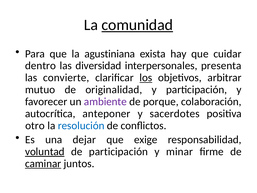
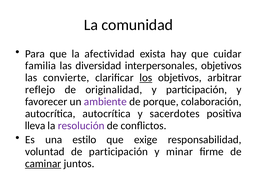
comunidad underline: present -> none (137, 25)
agustiniana: agustiniana -> afectividad (110, 54)
dentro: dentro -> familia (40, 66)
interpersonales presenta: presenta -> objetivos (221, 66)
mutuo: mutuo -> reflejo (40, 90)
autocrítica anteponer: anteponer -> autocrítica (107, 113)
otro: otro -> lleva (35, 125)
resolución colour: blue -> purple (81, 125)
dejar: dejar -> estilo (84, 139)
voluntad underline: present -> none (45, 151)
